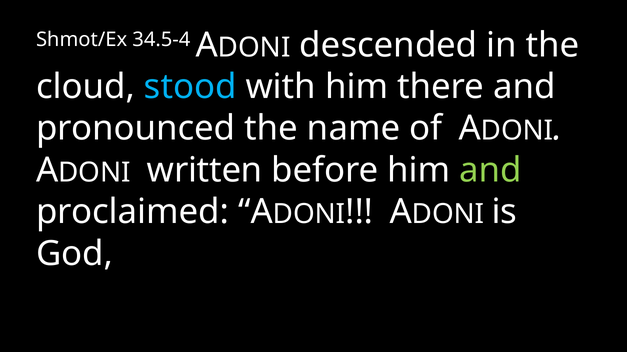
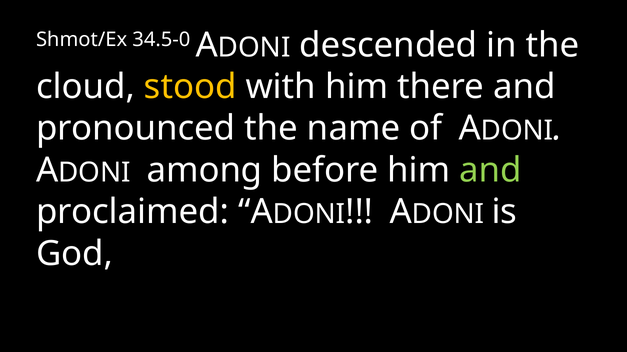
34.5-4: 34.5-4 -> 34.5-0 (161, 40)
stood colour: light blue -> yellow (190, 87)
written: written -> among (205, 171)
